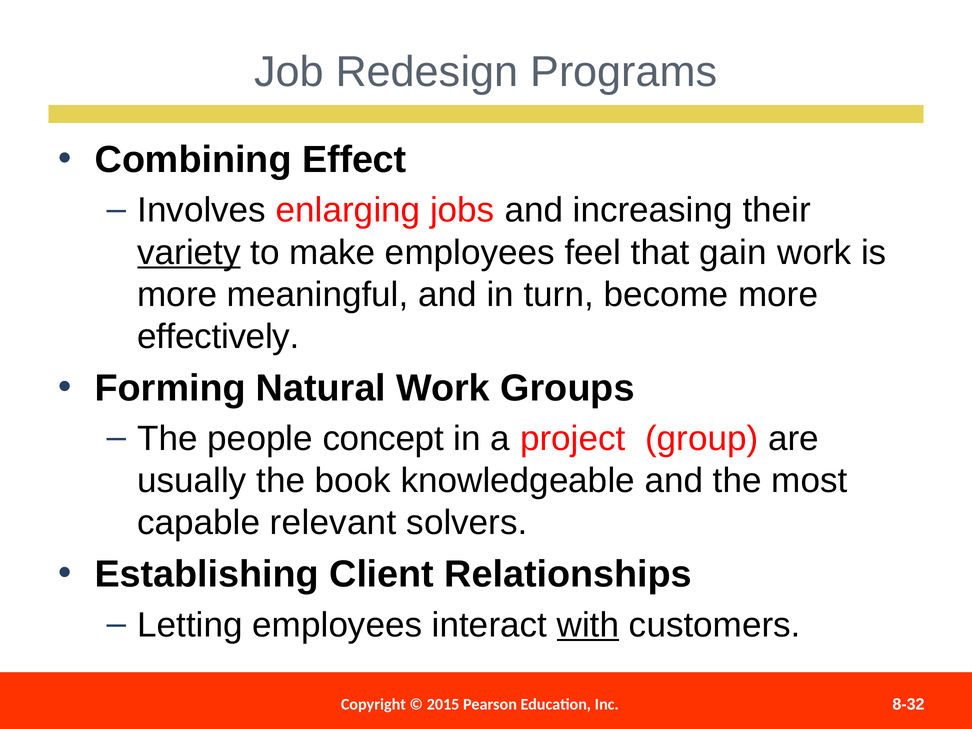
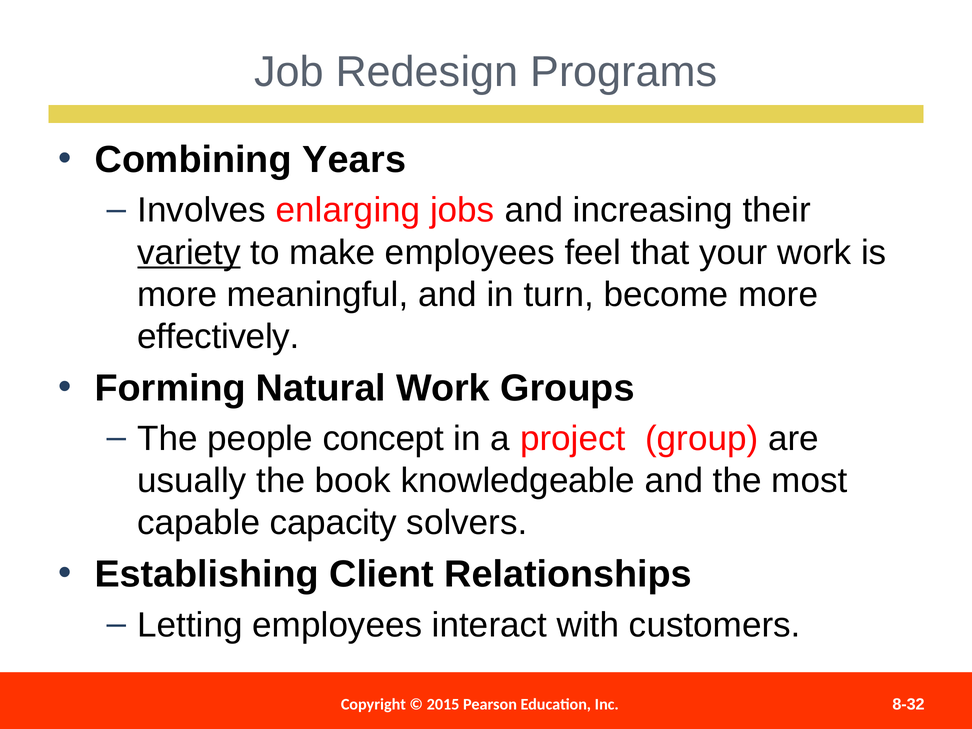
Effect: Effect -> Years (354, 160)
gain: gain -> your (733, 252)
relevant: relevant -> capacity (333, 523)
with underline: present -> none (588, 625)
